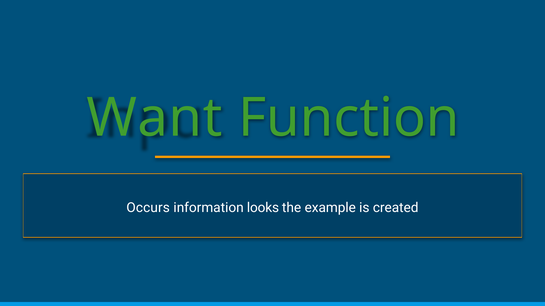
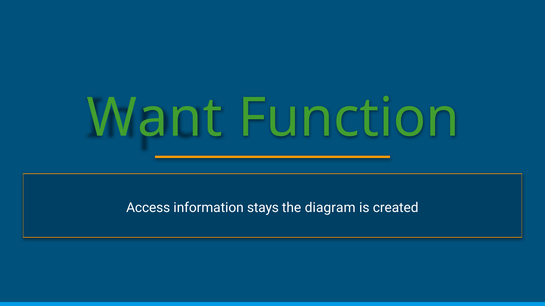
Occurs: Occurs -> Access (148, 208)
looks: looks -> stays (263, 208)
example: example -> diagram (330, 208)
